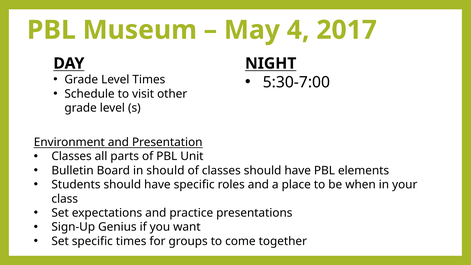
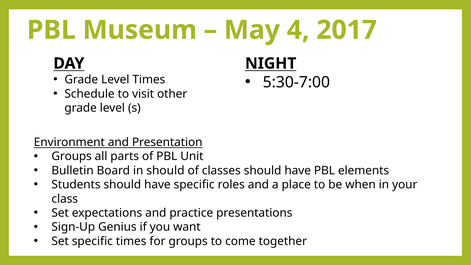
Classes: Classes -> Groups (72, 156)
